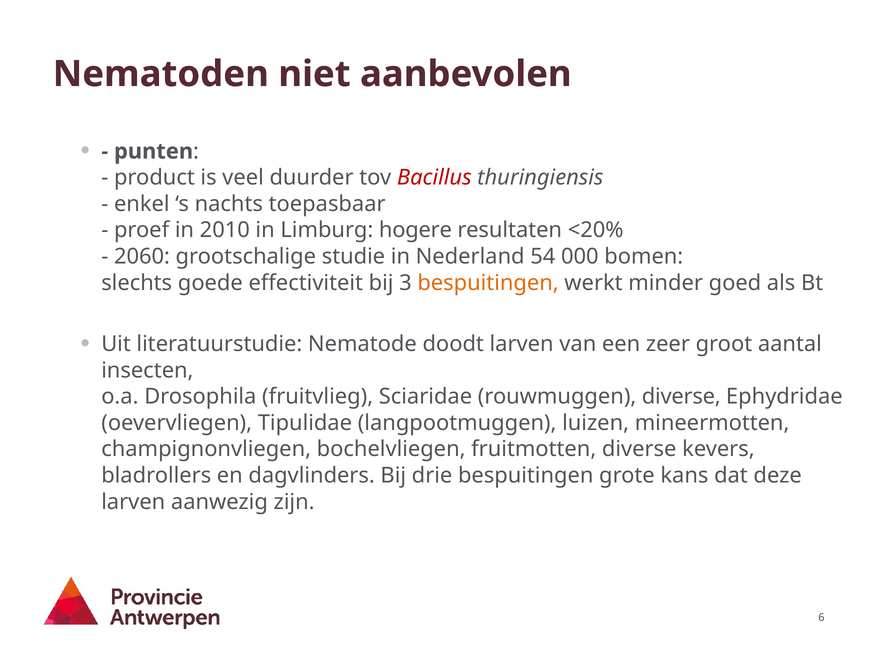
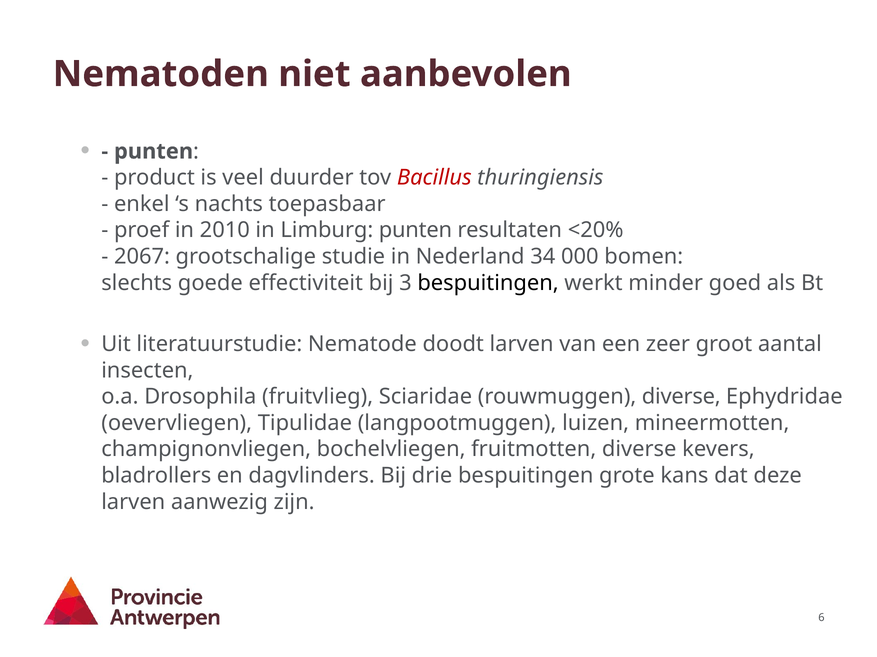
Limburg hogere: hogere -> punten (415, 230)
2060: 2060 -> 2067 (142, 257)
54: 54 -> 34 (543, 257)
bespuitingen colour: orange -> black (488, 283)
